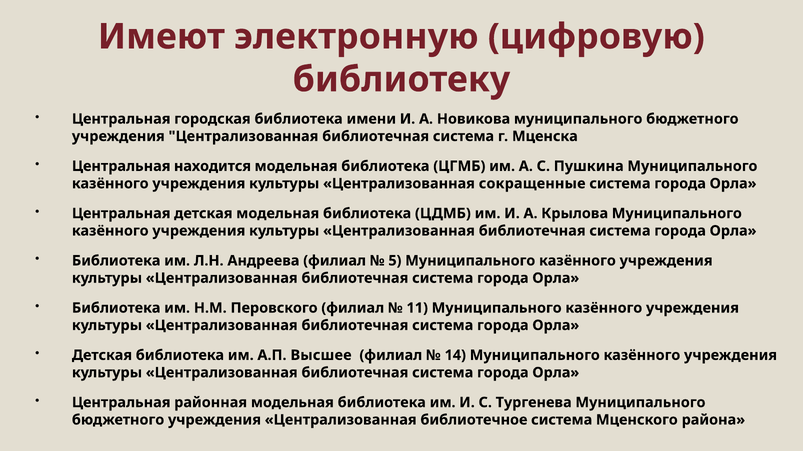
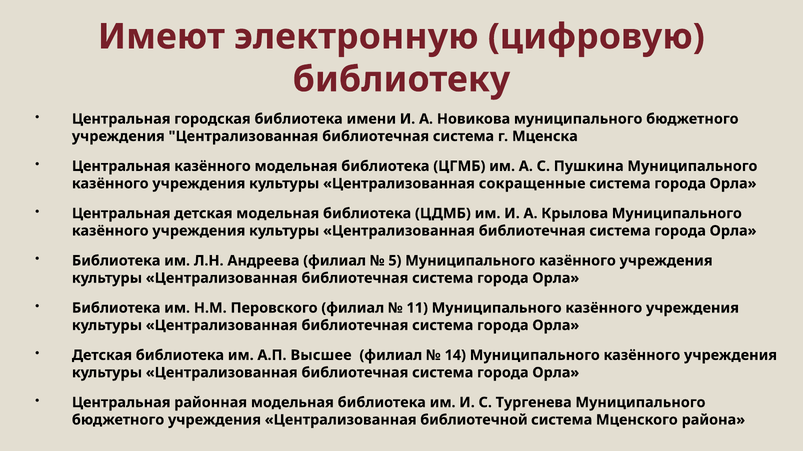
Центральная находится: находится -> казённого (212, 166)
библиотечное: библиотечное -> библиотечной (474, 420)
